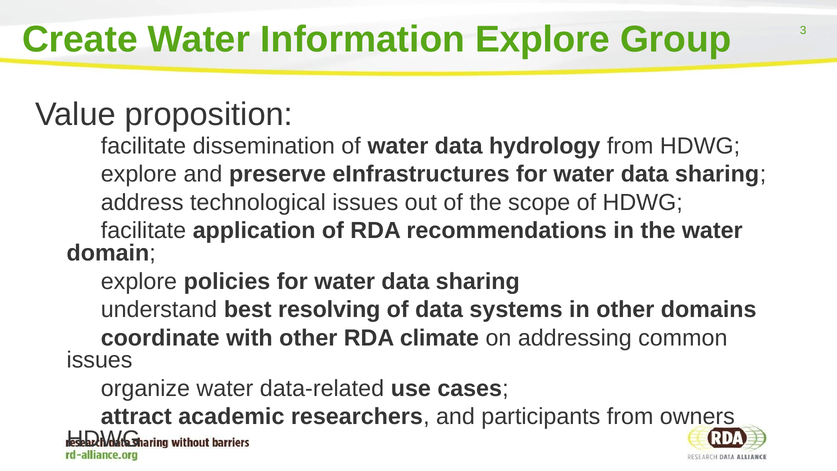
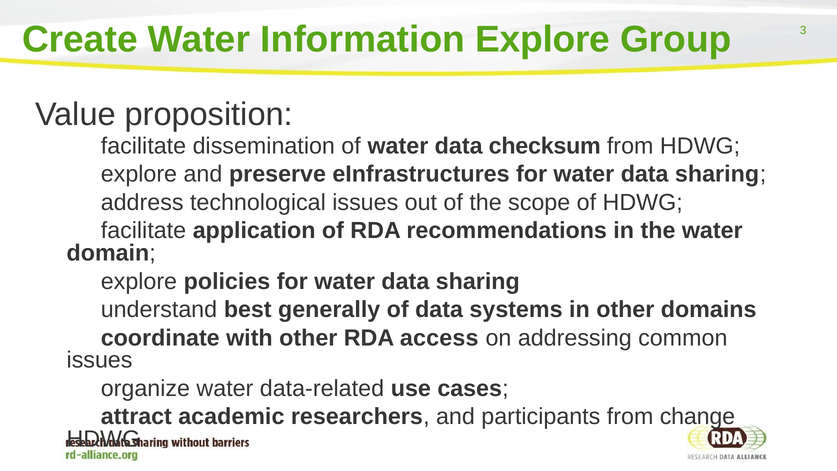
hydrology: hydrology -> checksum (545, 146)
resolving: resolving -> generally (329, 309)
climate: climate -> access (439, 338)
owners: owners -> change (697, 417)
